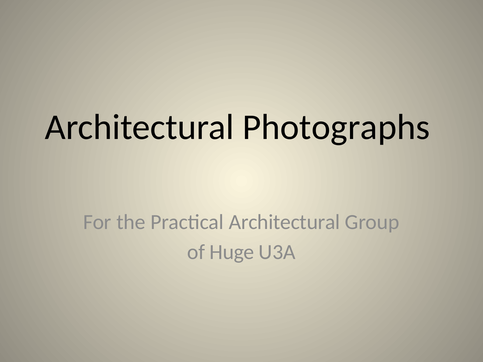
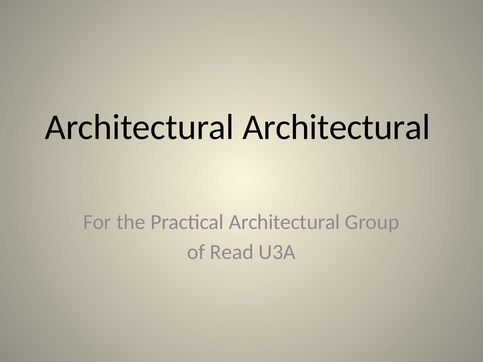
Architectural Photographs: Photographs -> Architectural (336, 127)
Huge: Huge -> Read (232, 252)
